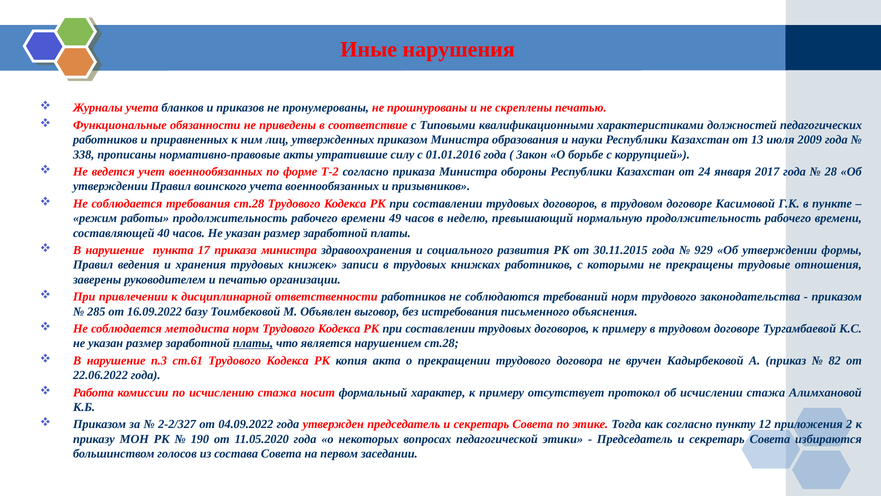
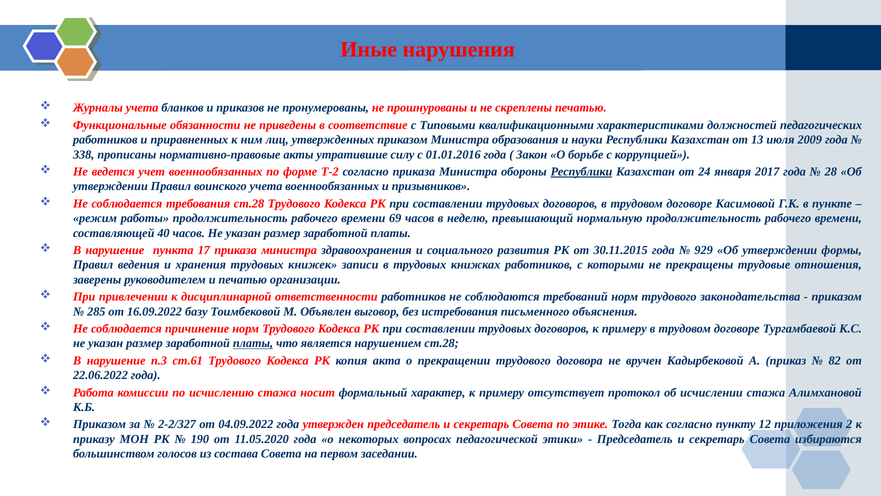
Республики underline: none -> present (581, 172)
49: 49 -> 69 (395, 218)
методиста: методиста -> причинение (197, 328)
